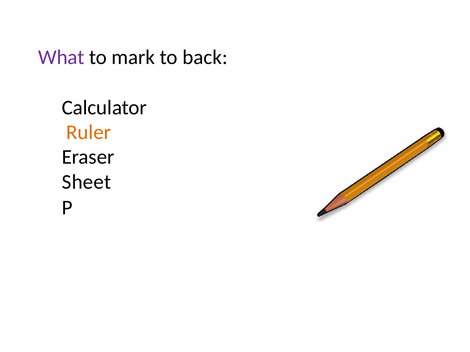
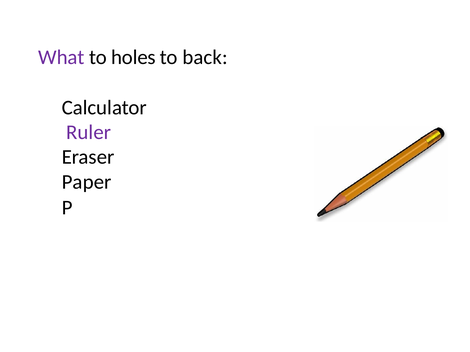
mark: mark -> holes (133, 57)
Ruler colour: orange -> purple (89, 132)
Sheet: Sheet -> Paper (87, 182)
